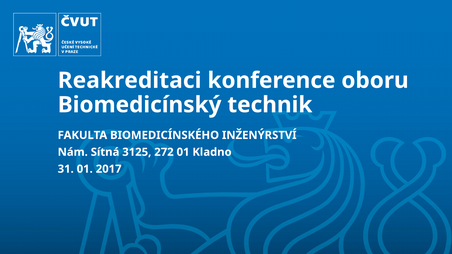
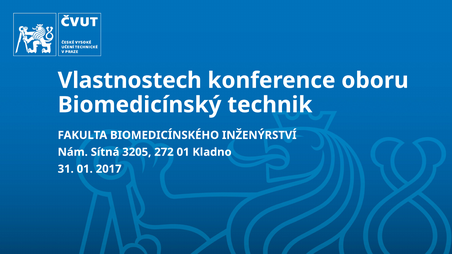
Reakreditaci: Reakreditaci -> Vlastnostech (130, 80)
3125: 3125 -> 3205 (137, 152)
